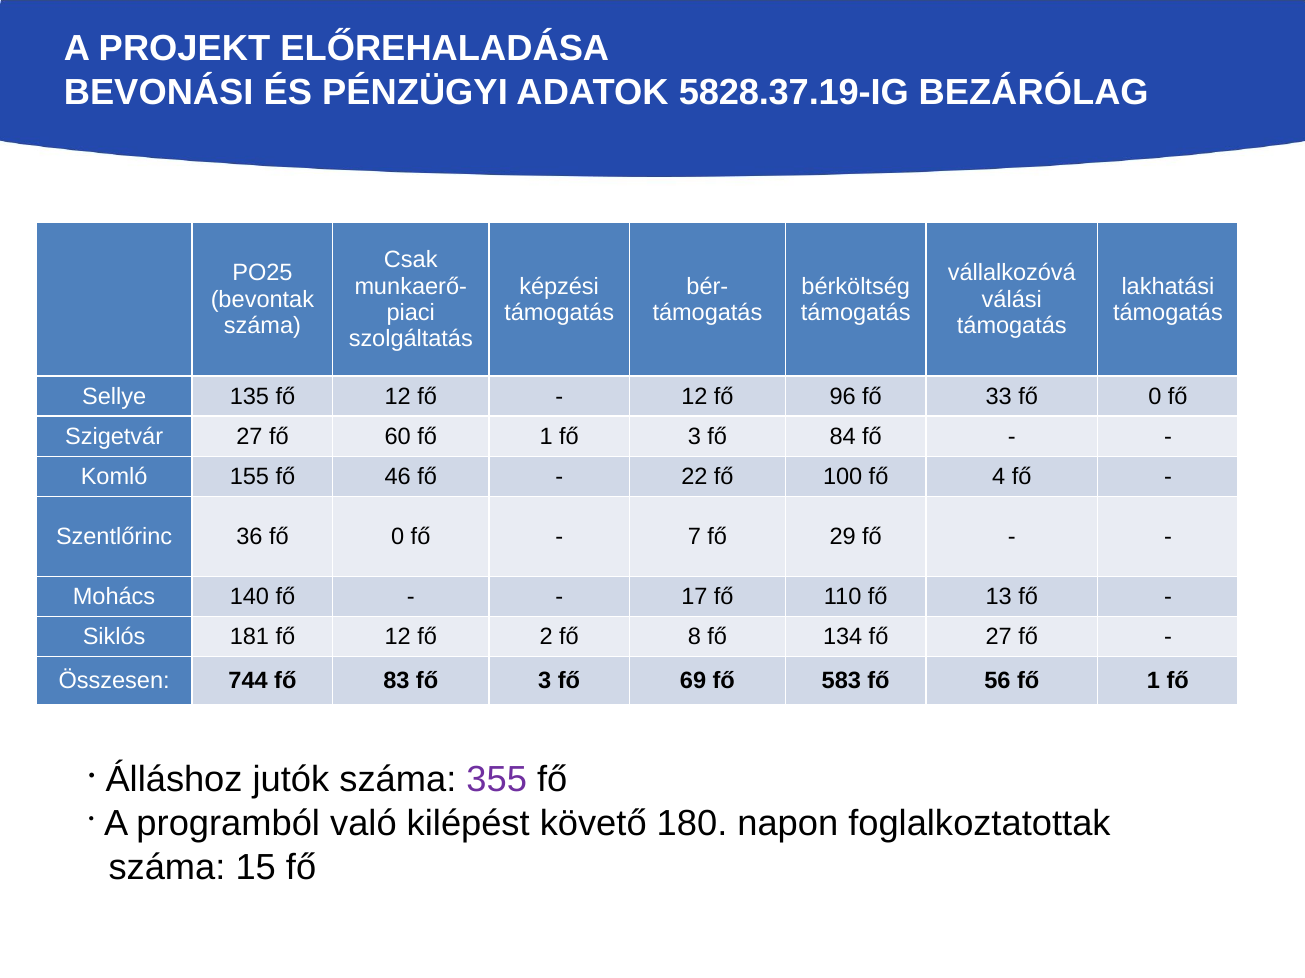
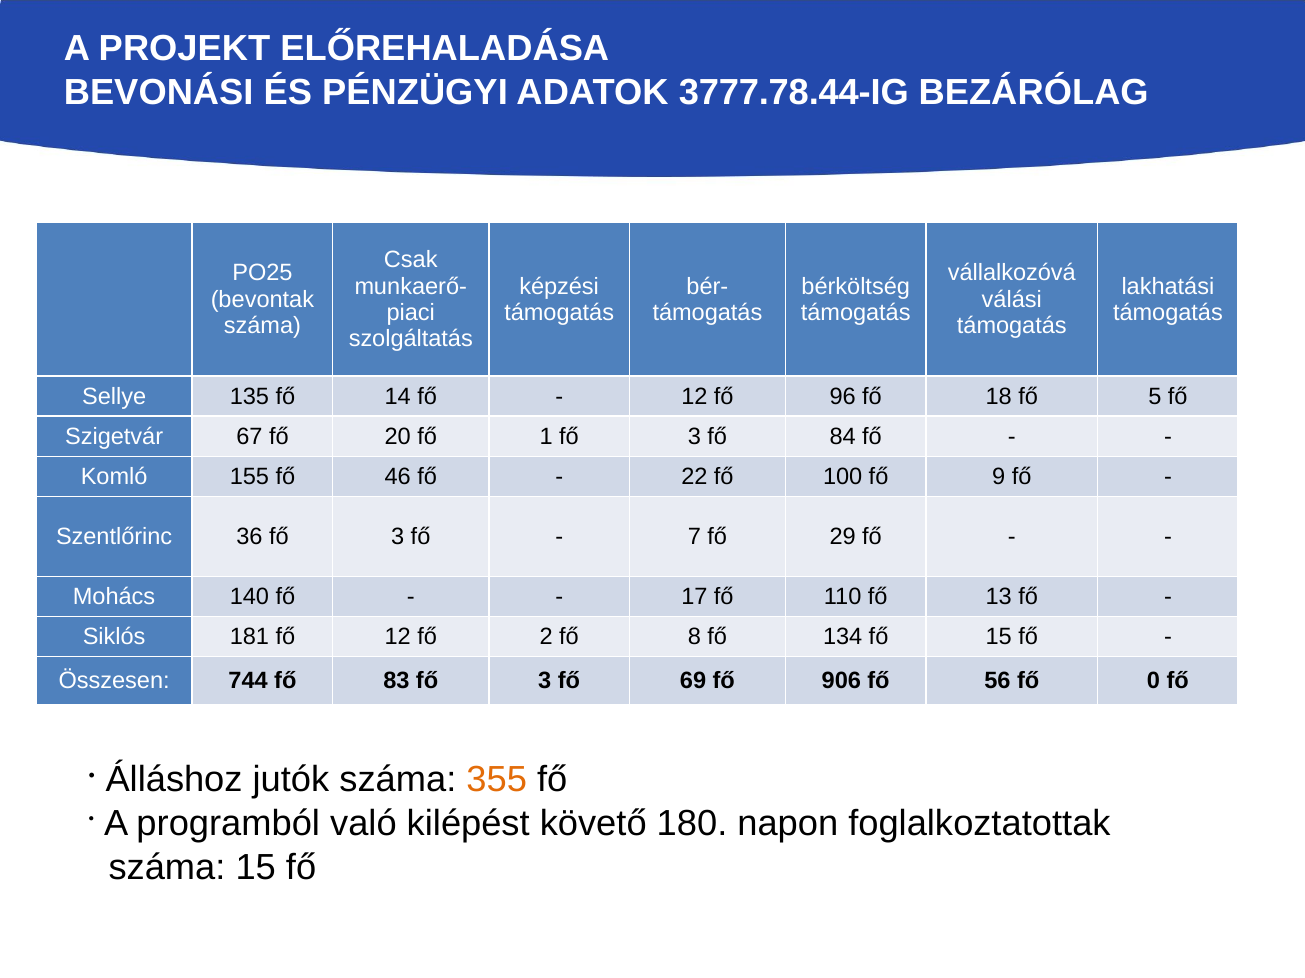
5828.37.19-IG: 5828.37.19-IG -> 3777.78.44-IG (794, 92)
135 fő 12: 12 -> 14 (398, 397)
33: 33 -> 18 (999, 397)
0: 0 -> 5 (1155, 397)
Szigetvár 27: 27 -> 67 (249, 437)
60: 60 -> 20 (398, 437)
4: 4 -> 9 (999, 477)
36 fő 0: 0 -> 3 (398, 537)
fő 27: 27 -> 15 (999, 637)
583: 583 -> 906 (841, 681)
56 fő 1: 1 -> 0 (1154, 681)
355 colour: purple -> orange (497, 780)
